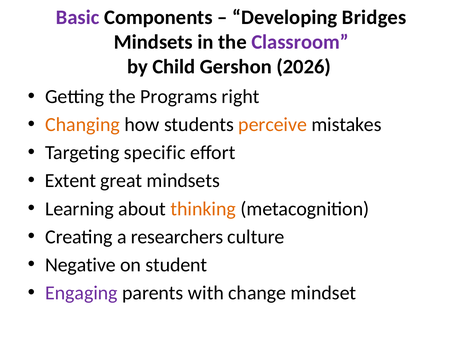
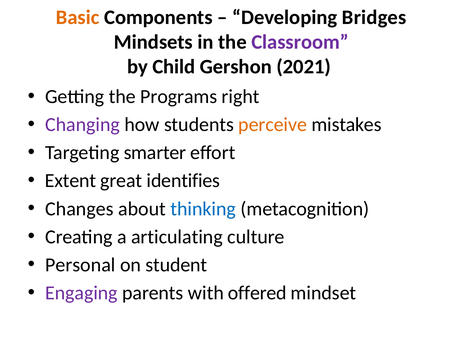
Basic colour: purple -> orange (78, 17)
2026: 2026 -> 2021 (304, 67)
Changing colour: orange -> purple (83, 125)
specific: specific -> smarter (155, 153)
great mindsets: mindsets -> identifies (183, 181)
Learning: Learning -> Changes (79, 209)
thinking colour: orange -> blue (203, 209)
researchers: researchers -> articulating (177, 237)
Negative: Negative -> Personal (80, 265)
change: change -> offered (257, 293)
